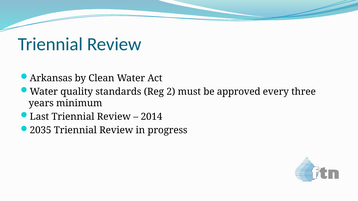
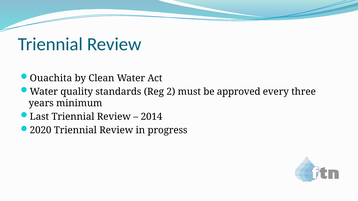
Arkansas: Arkansas -> Ouachita (51, 78)
2035: 2035 -> 2020 (41, 131)
